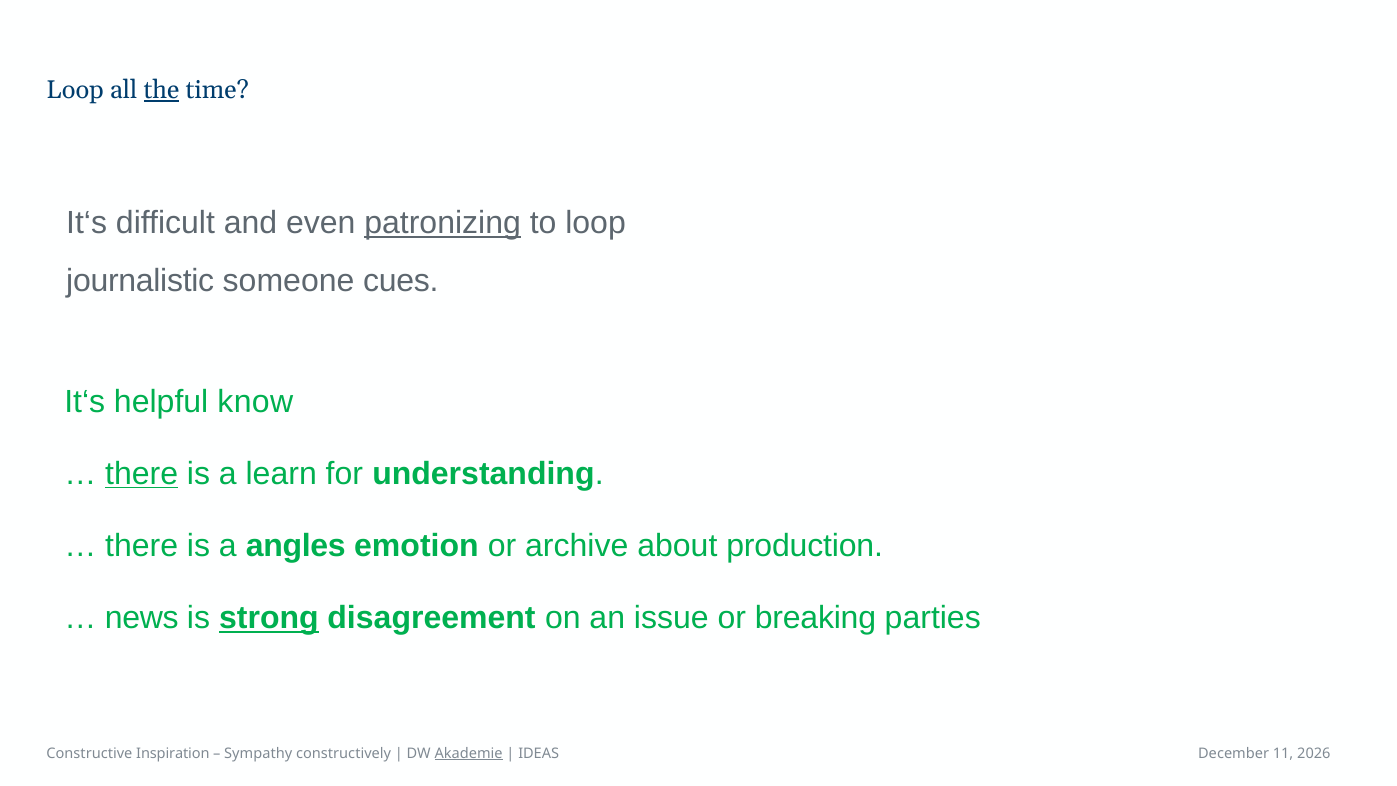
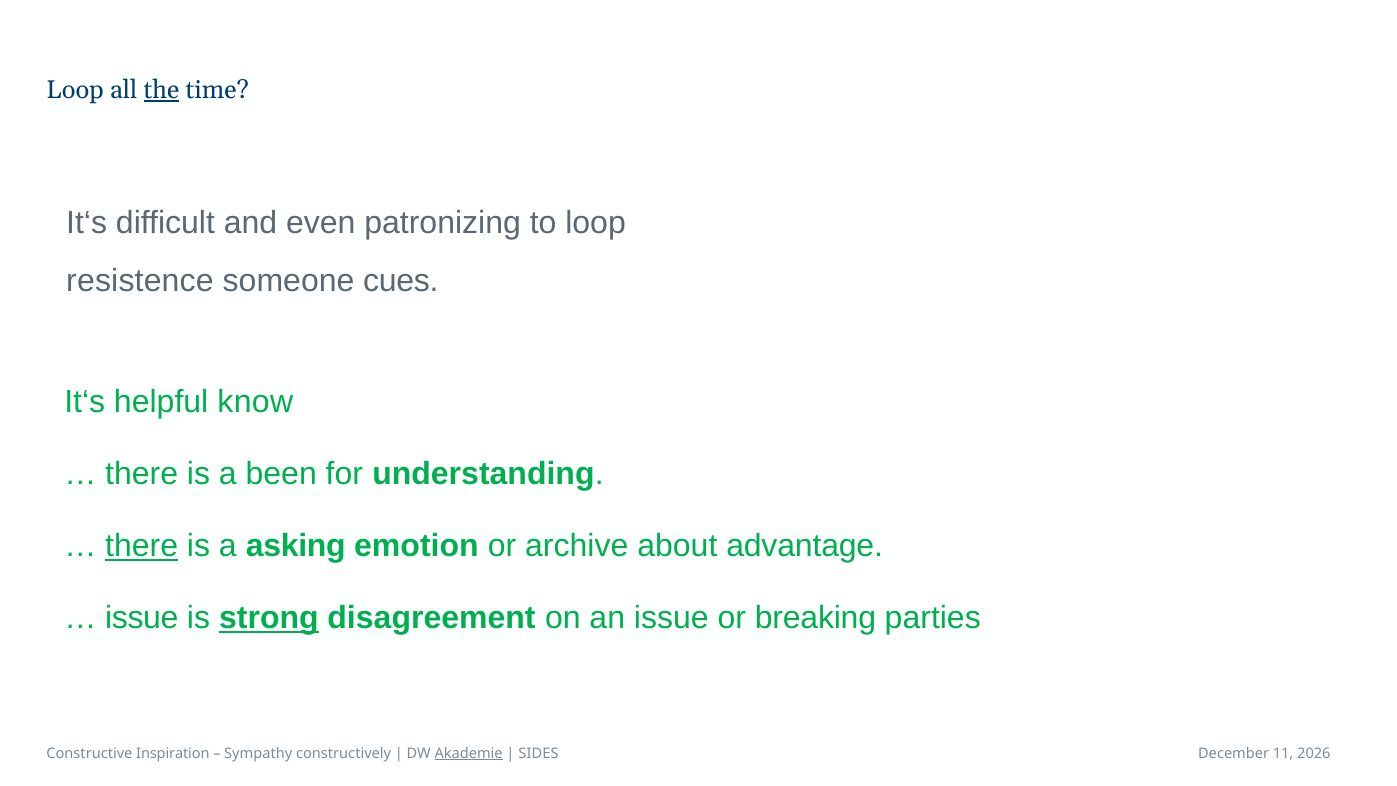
patronizing underline: present -> none (443, 223)
journalistic: journalistic -> resistence (140, 281)
there underline: present -> none (142, 474)
learn: learn -> been (281, 474)
there underline: none -> present (142, 546)
angles: angles -> asking (296, 546)
production: production -> advantage (805, 546)
news: news -> issue (142, 618)
IDEAS: IDEAS -> SIDES (539, 754)
